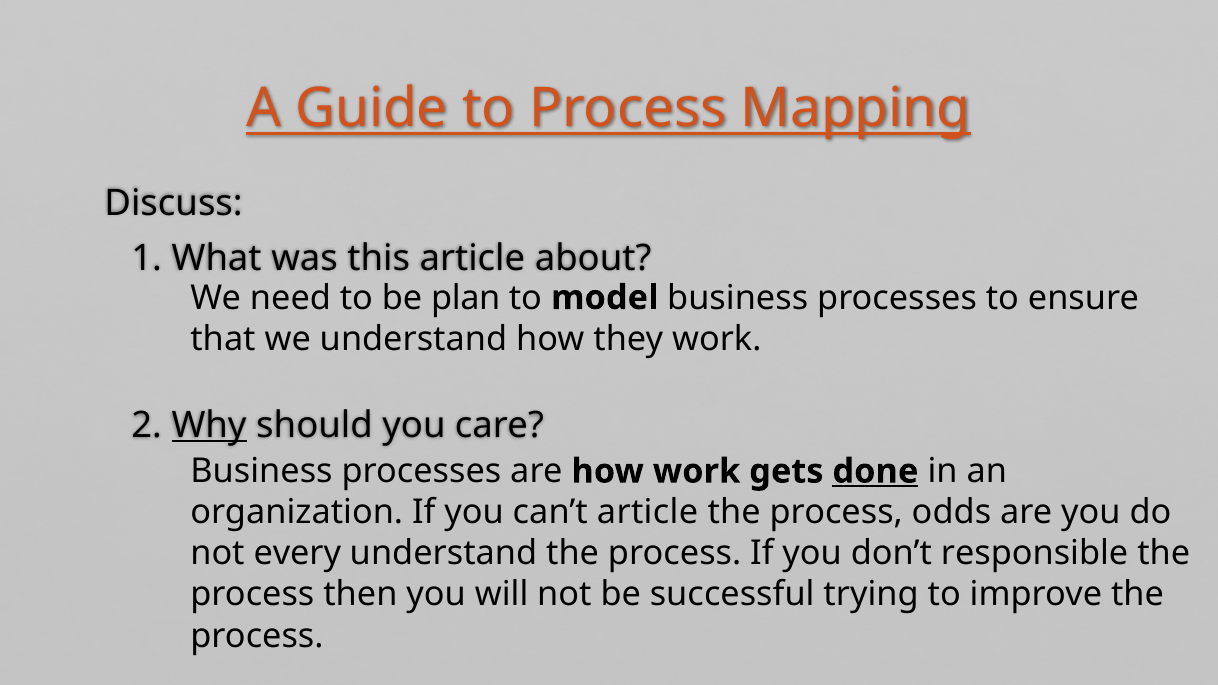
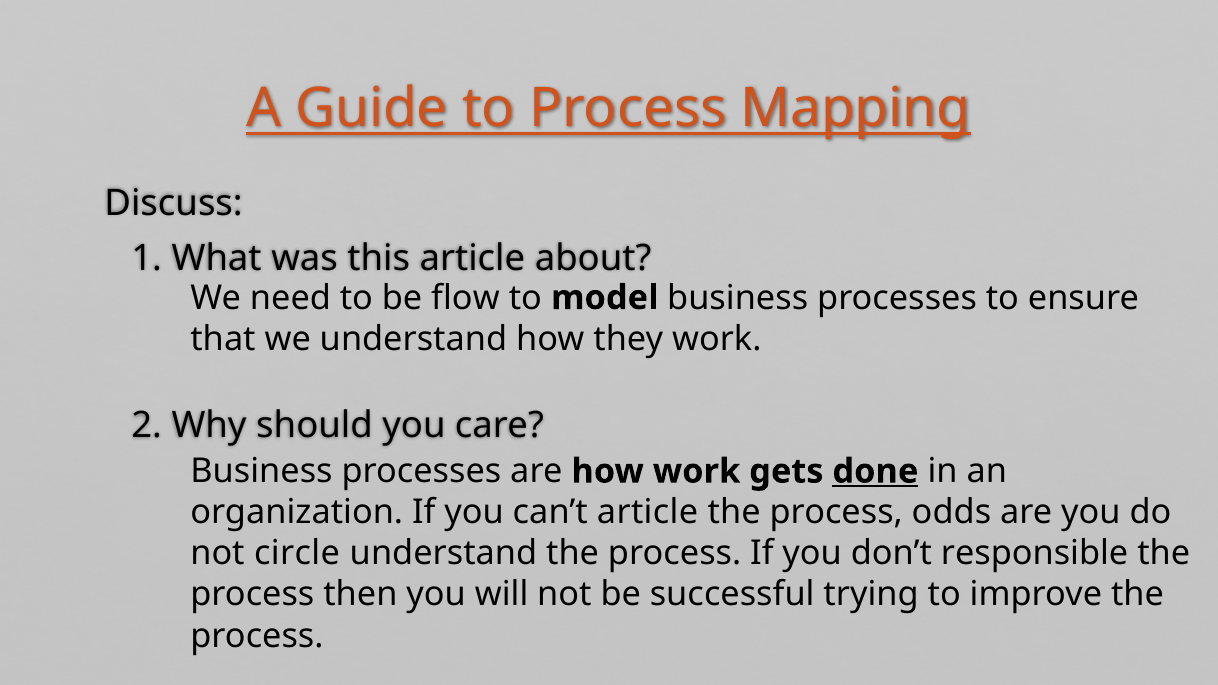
plan: plan -> flow (465, 298)
Why underline: present -> none (209, 426)
every: every -> circle (297, 554)
